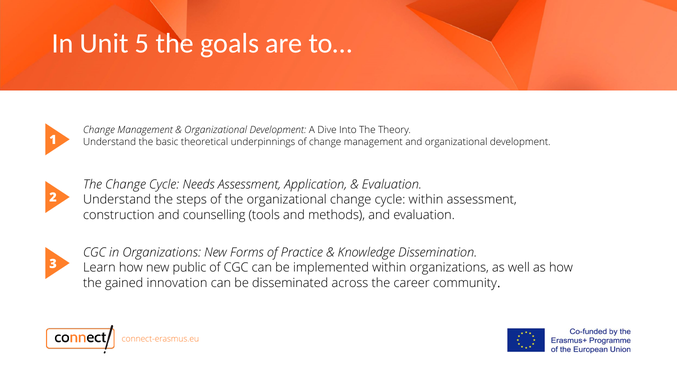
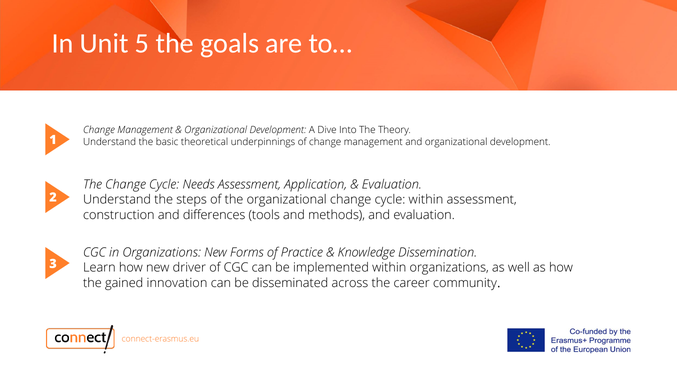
counselling: counselling -> differences (214, 215)
public: public -> driver (189, 268)
